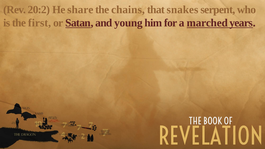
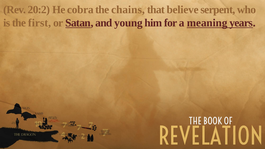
share: share -> cobra (80, 10)
snakes: snakes -> believe (183, 10)
marched: marched -> meaning (207, 23)
